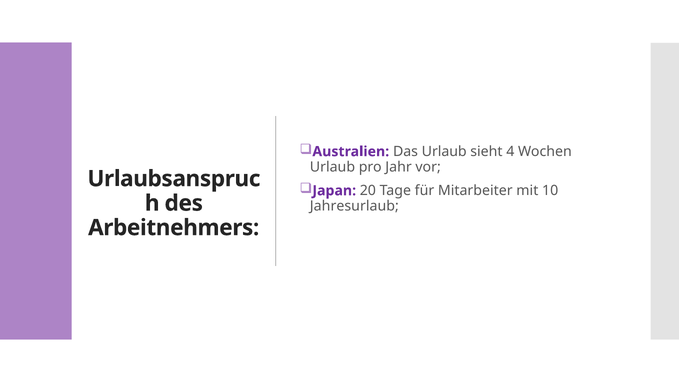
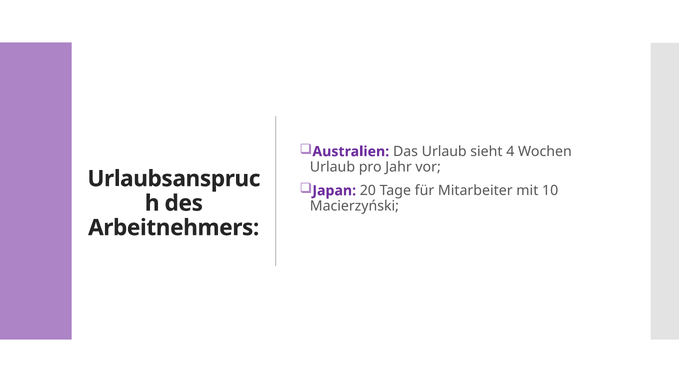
Jahresurlaub: Jahresurlaub -> Macierzyński (354, 206)
